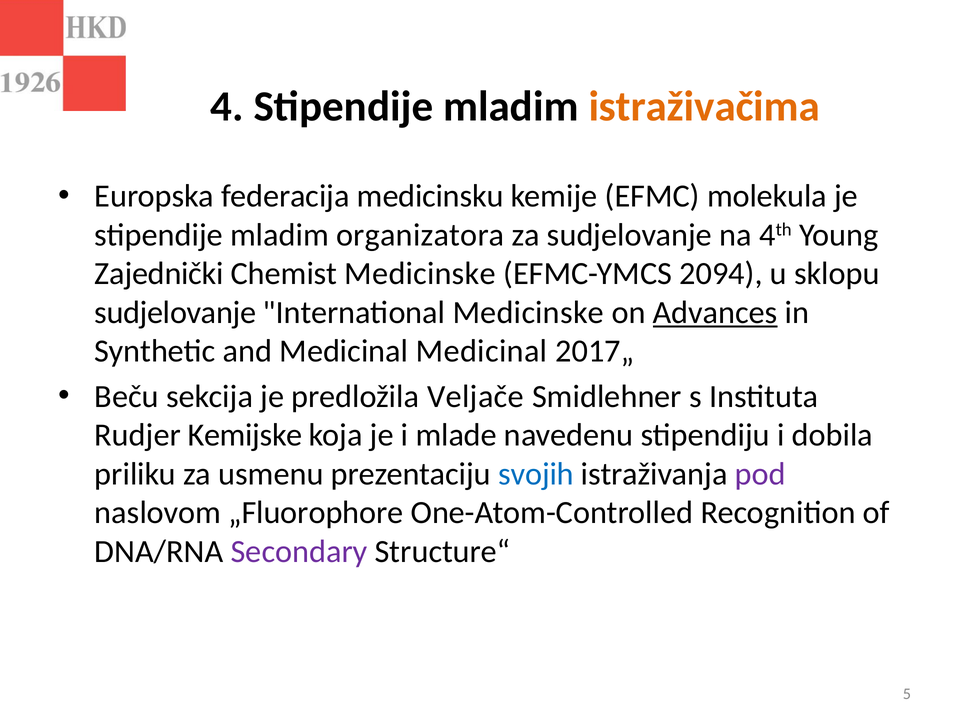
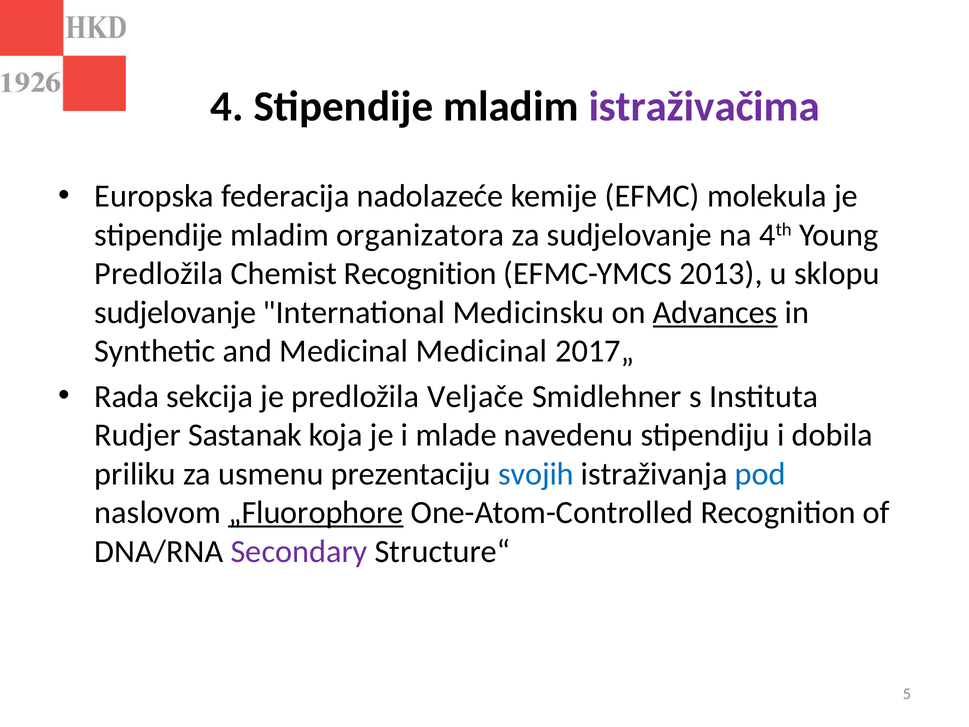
istraživačima colour: orange -> purple (704, 106)
medicinsku: medicinsku -> nadolazeće (430, 196)
Zajednički: Zajednički -> Predložila (159, 274)
Chemist Medicinske: Medicinske -> Recognition (420, 274)
2094: 2094 -> 2013 (721, 274)
International Medicinske: Medicinske -> Medicinsku (528, 312)
Beču: Beču -> Rada (127, 396)
Kemijske: Kemijske -> Sastanak (245, 435)
pod colour: purple -> blue (760, 474)
„Fluorophore underline: none -> present (316, 513)
